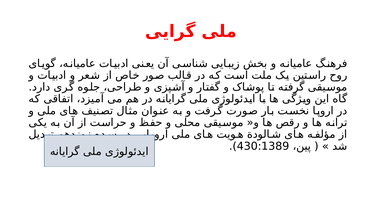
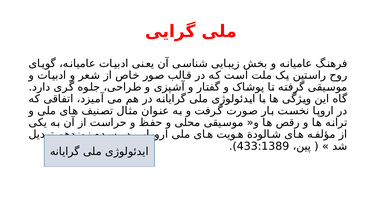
430:1389: 430:1389 -> 433:1389 (263, 146)
